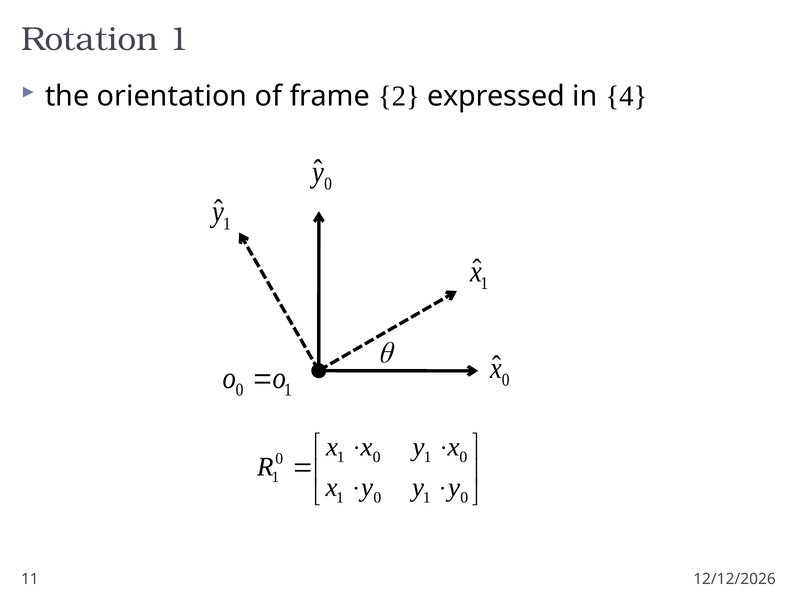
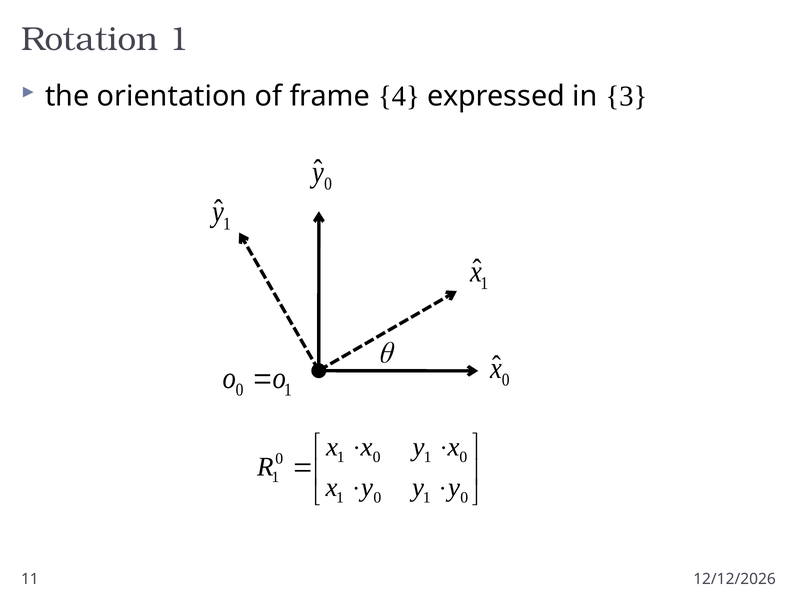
2: 2 -> 4 (399, 96)
4: 4 -> 3 (626, 96)
